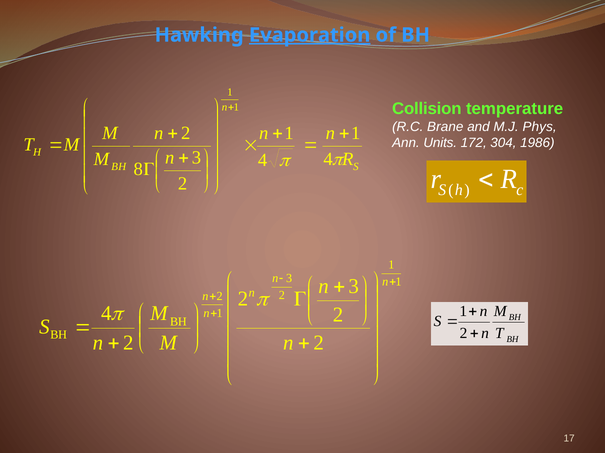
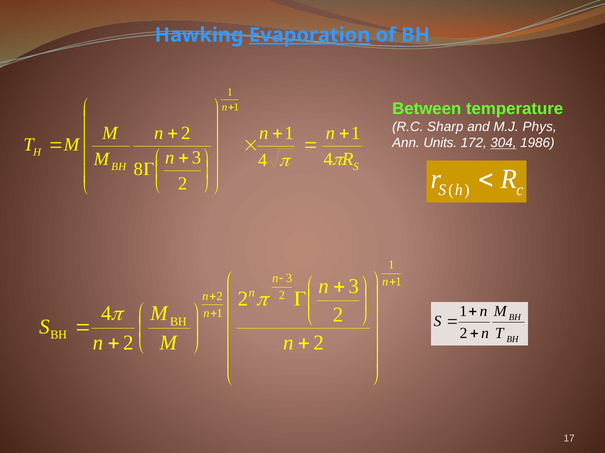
Collision: Collision -> Between (427, 109)
Brane: Brane -> Sharp (445, 127)
304 underline: none -> present (503, 143)
